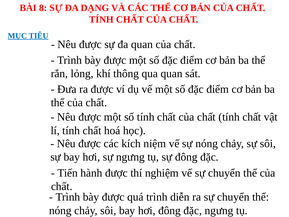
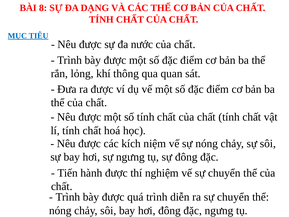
đa quan: quan -> nước (142, 44)
